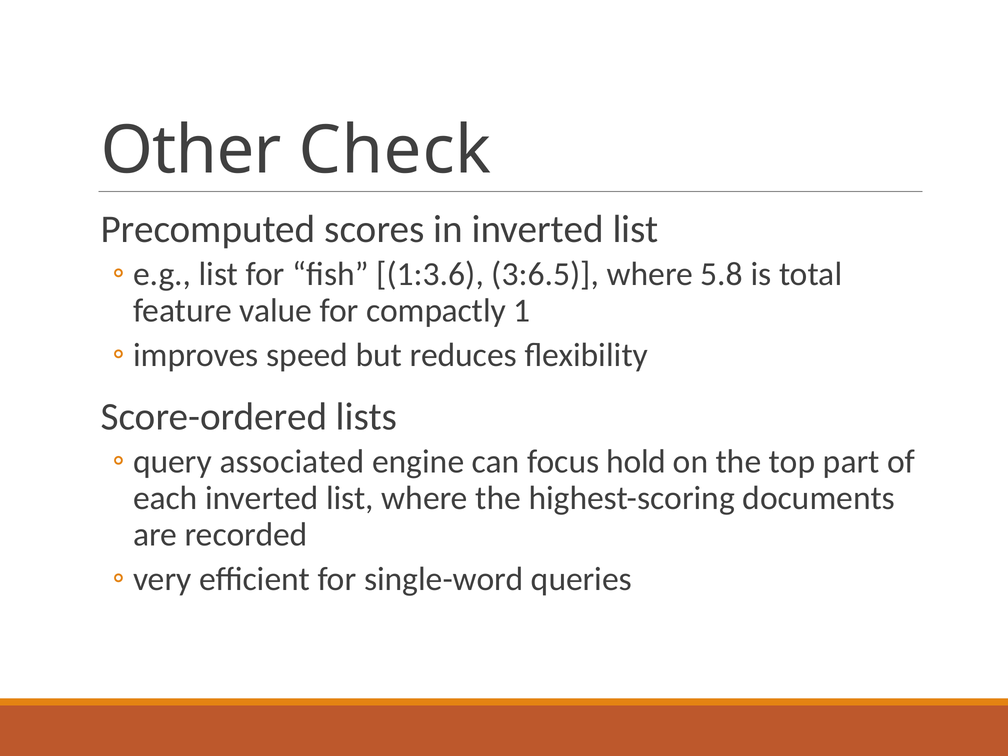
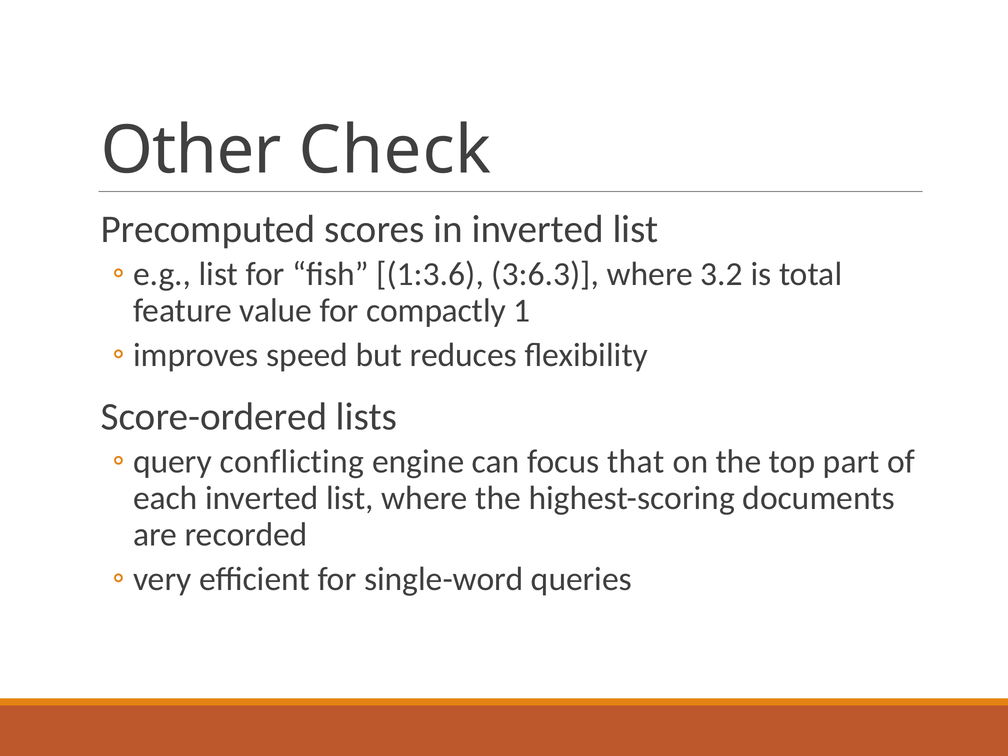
3:6.5: 3:6.5 -> 3:6.3 (545, 274)
5.8: 5.8 -> 3.2 (722, 274)
associated: associated -> conflicting (292, 462)
hold: hold -> that (636, 462)
